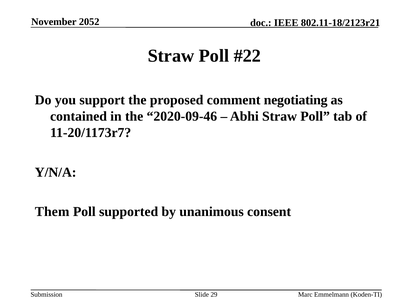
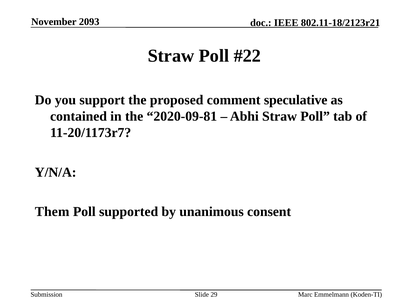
2052: 2052 -> 2093 (89, 22)
negotiating: negotiating -> speculative (296, 100)
2020-09-46: 2020-09-46 -> 2020-09-81 (182, 116)
